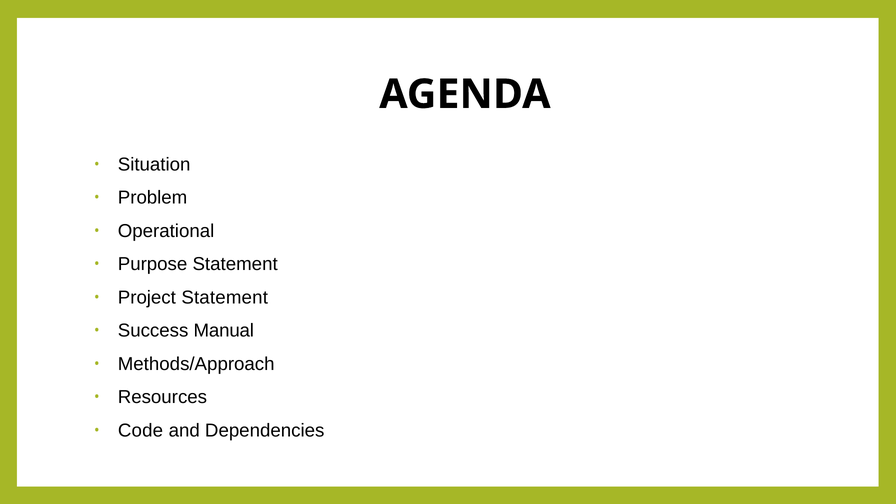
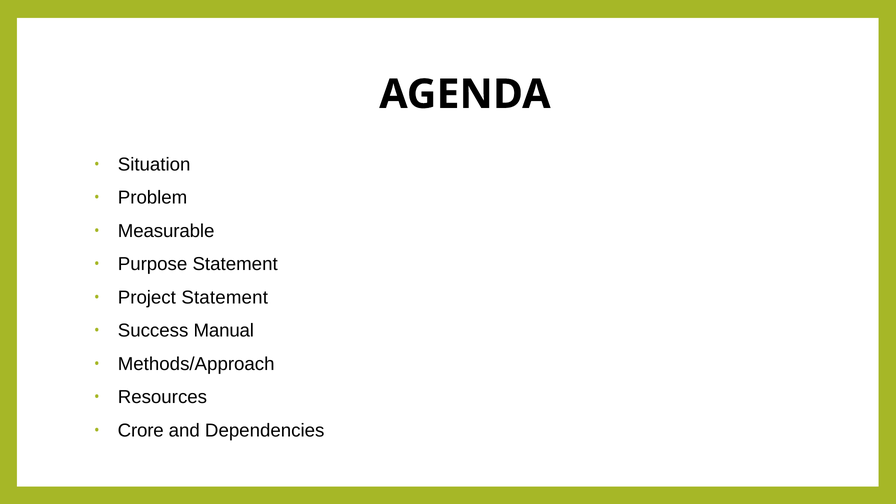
Operational: Operational -> Measurable (166, 231)
Code: Code -> Crore (141, 430)
